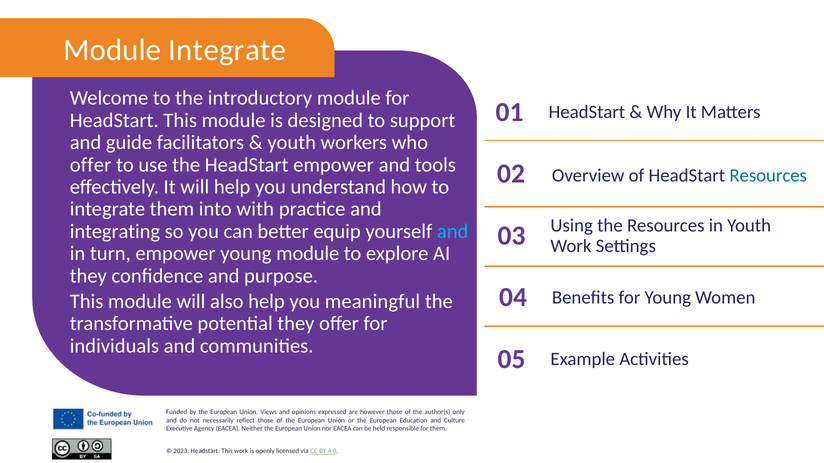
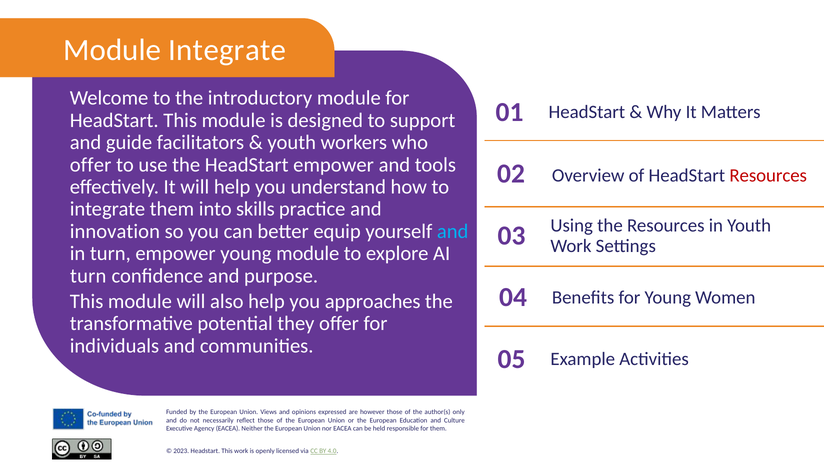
Resources colour: blue -> red (768, 176)
with: with -> skills (255, 209)
integrating: integrating -> innovation (115, 232)
they: they -> turn (88, 276)
meaningful: meaningful -> approaches (373, 302)
